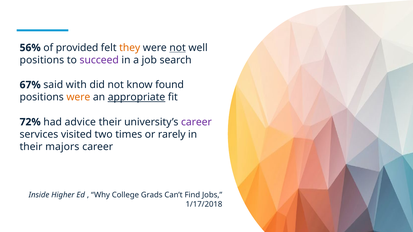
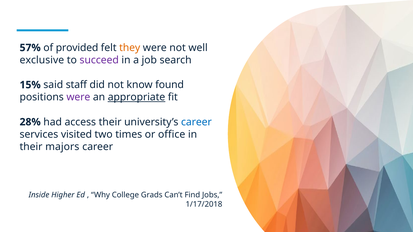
56%: 56% -> 57% (30, 48)
not underline: present -> none (178, 48)
positions: positions -> exclusive (42, 60)
67%: 67% -> 15% (30, 85)
with: with -> staff (76, 85)
were colour: orange -> purple (78, 97)
72%: 72% -> 28% (30, 122)
advice: advice -> access (80, 122)
career colour: purple -> blue (196, 122)
rarely: rarely -> office (172, 135)
